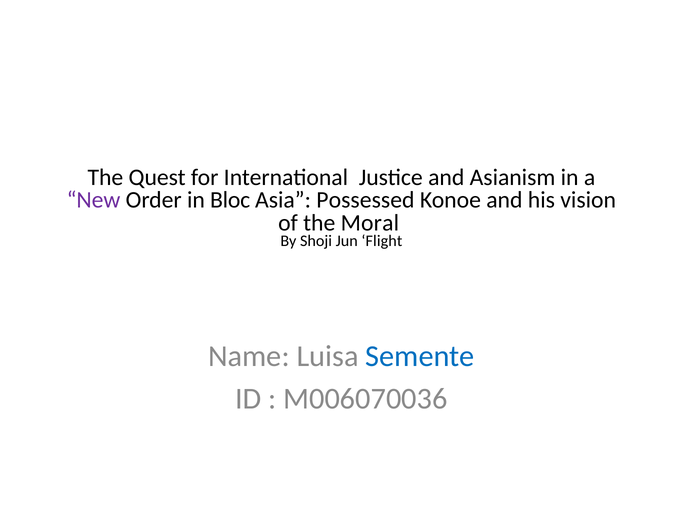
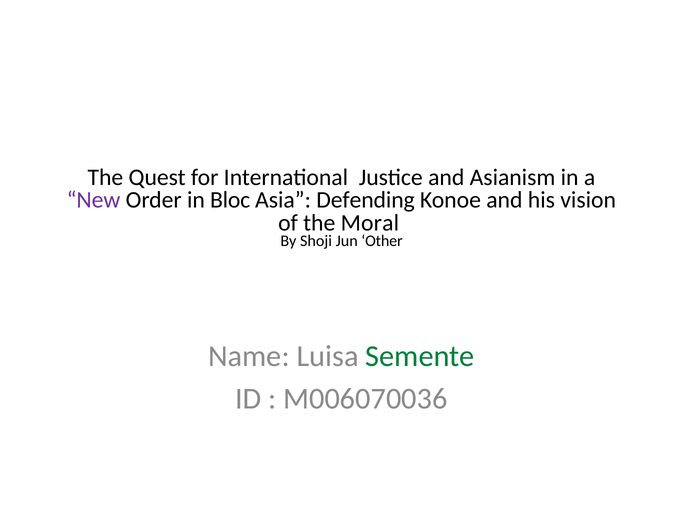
Possessed: Possessed -> Defending (366, 200)
Flight: Flight -> Other (382, 241)
Semente colour: blue -> green (420, 357)
